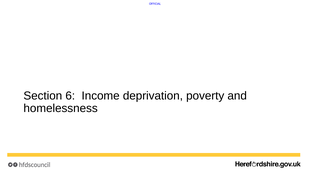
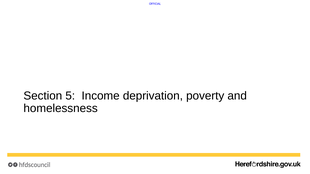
6: 6 -> 5 (70, 96)
